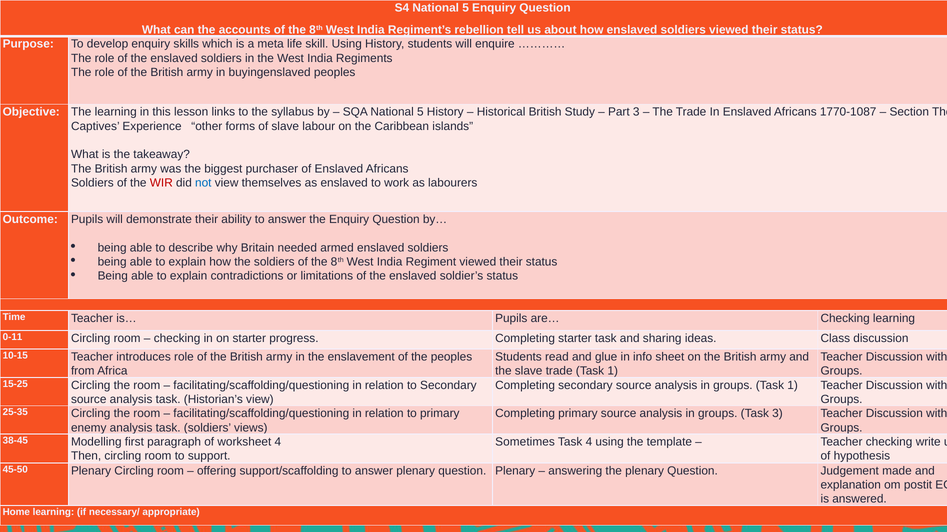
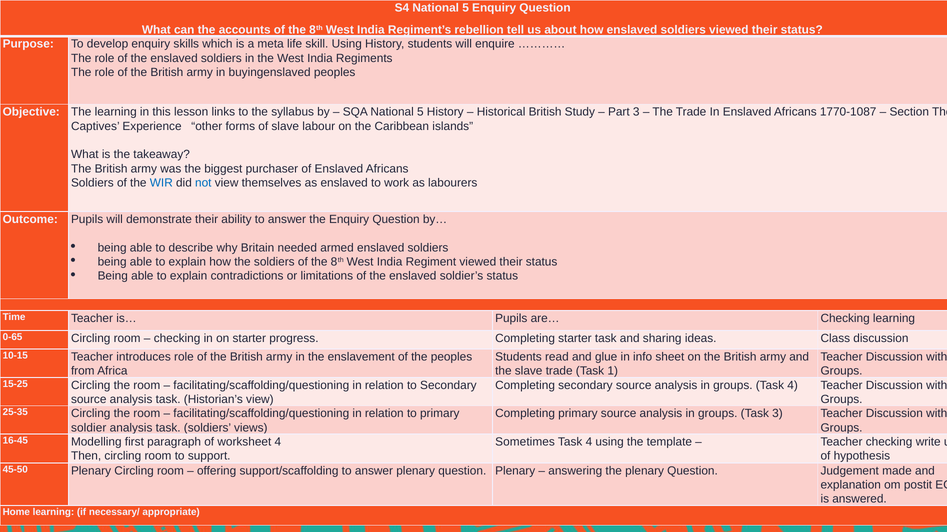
WIR colour: red -> blue (161, 183)
0-11: 0-11 -> 0-65 (13, 337)
groups Task 1: 1 -> 4 (793, 386)
enemy: enemy -> soldier (89, 428)
38-45: 38-45 -> 16-45 (15, 441)
